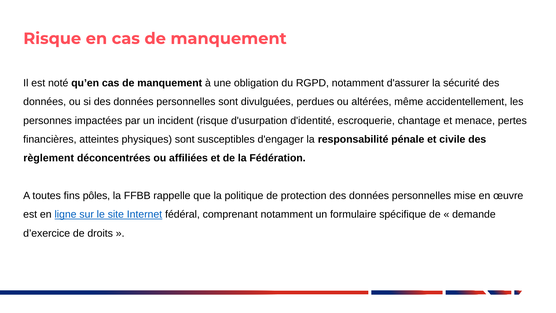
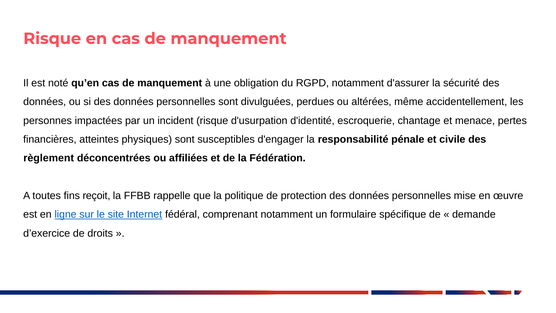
pôles: pôles -> reçoit (96, 196)
